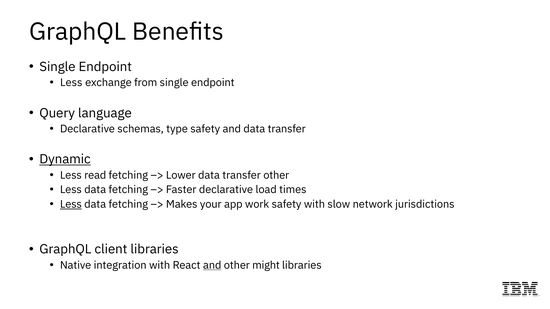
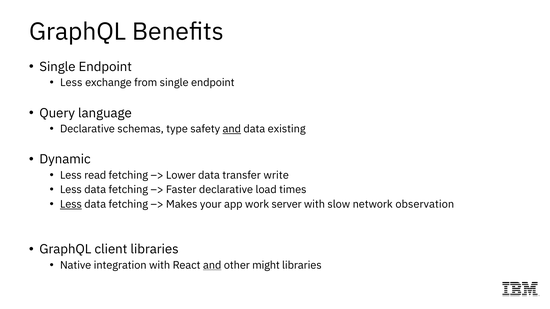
and underline: none -> present (232, 129)
transfer: transfer -> existing (287, 129)
Dynamic underline: present -> none (65, 159)
transfer other: other -> write (276, 175)
work safety: safety -> server (287, 205)
jurisdictions: jurisdictions -> observation (425, 205)
